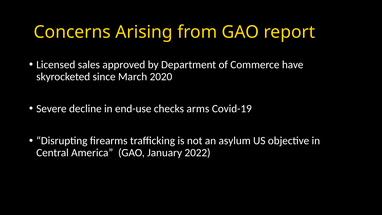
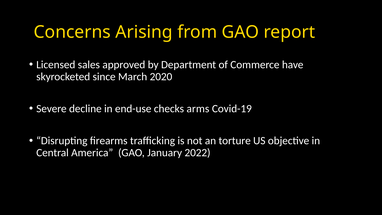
asylum: asylum -> torture (235, 141)
